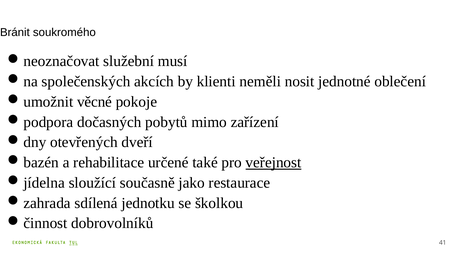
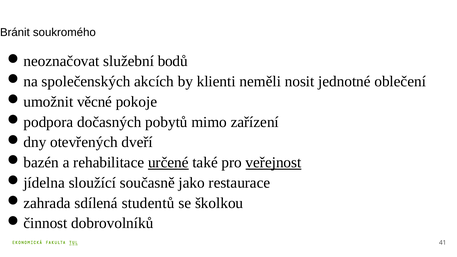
musí: musí -> bodů (173, 61)
určené underline: none -> present (168, 163)
jednotku: jednotku -> studentů (148, 203)
